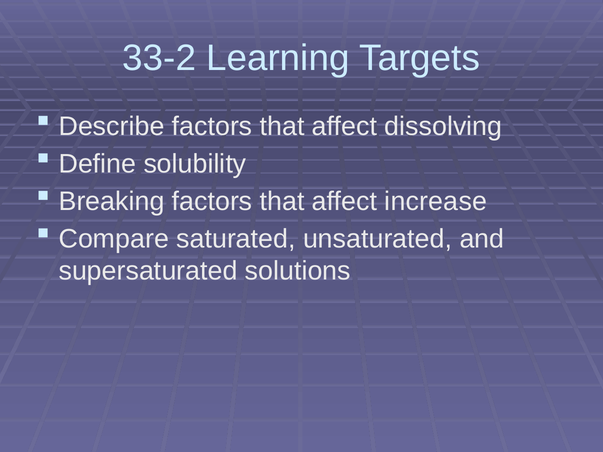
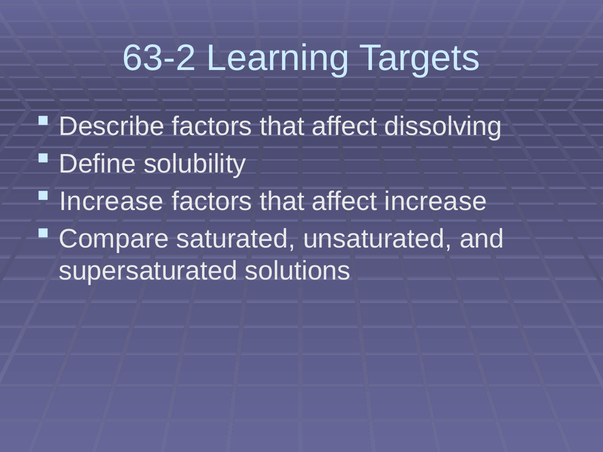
33-2: 33-2 -> 63-2 (159, 58)
Breaking: Breaking -> Increase (111, 201)
